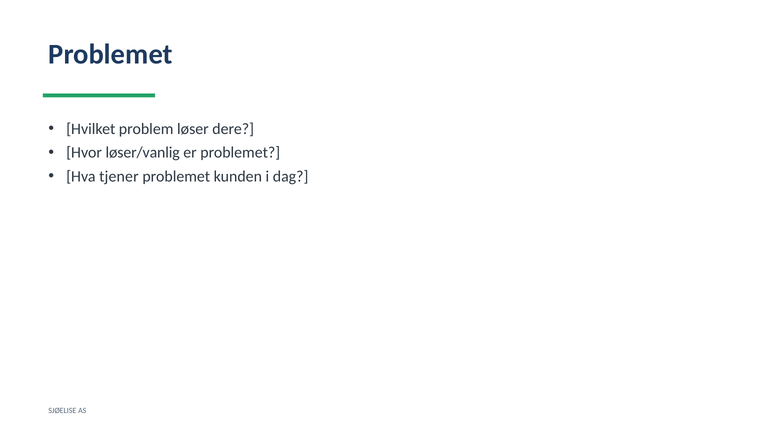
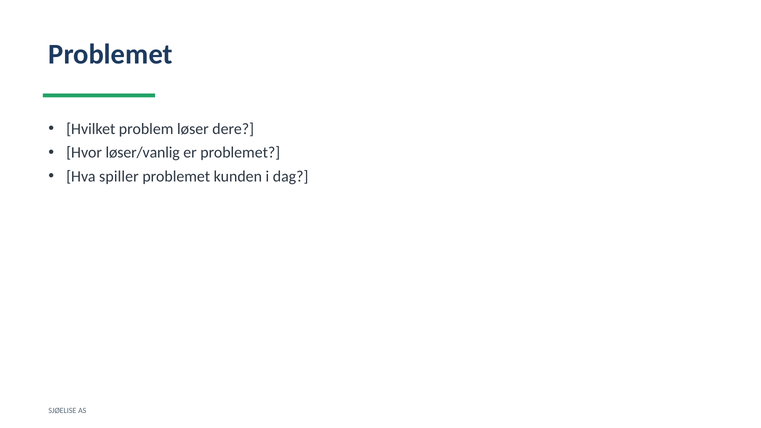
tjener: tjener -> spiller (119, 176)
